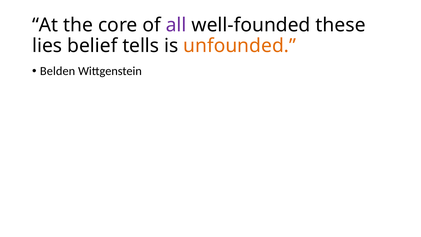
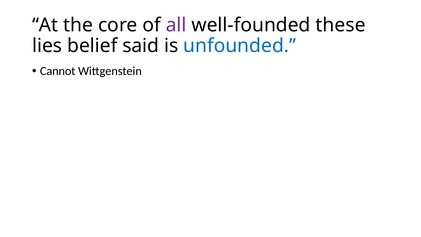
tells: tells -> said (141, 46)
unfounded colour: orange -> blue (240, 46)
Belden: Belden -> Cannot (58, 71)
